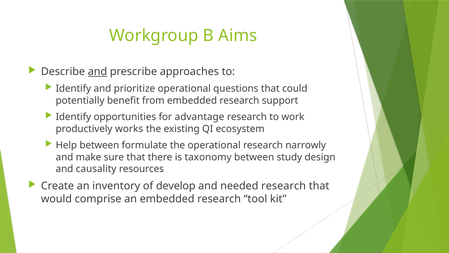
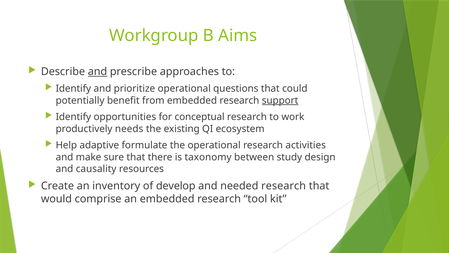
support underline: none -> present (280, 100)
advantage: advantage -> conceptual (200, 117)
works: works -> needs (129, 129)
Help between: between -> adaptive (99, 145)
narrowly: narrowly -> activities (306, 145)
